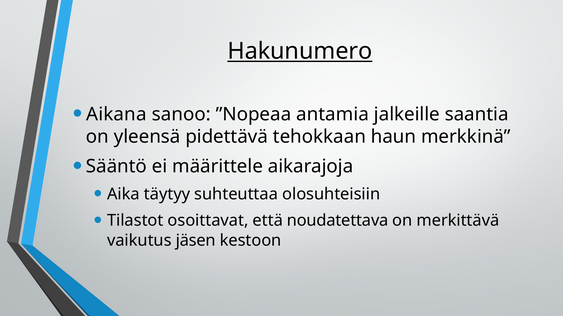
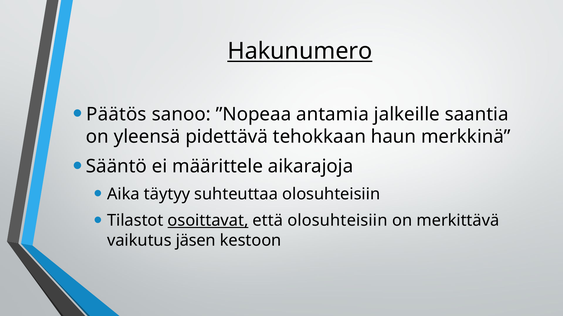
Aikana: Aikana -> Päätös (116, 114)
osoittavat underline: none -> present (208, 221)
että noudatettava: noudatettava -> olosuhteisiin (337, 221)
